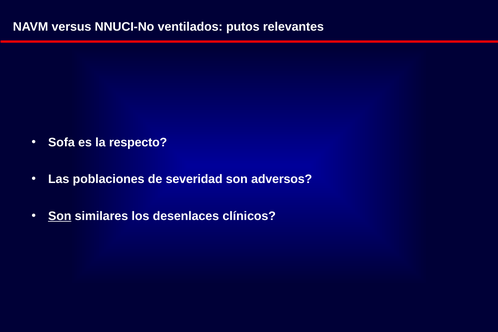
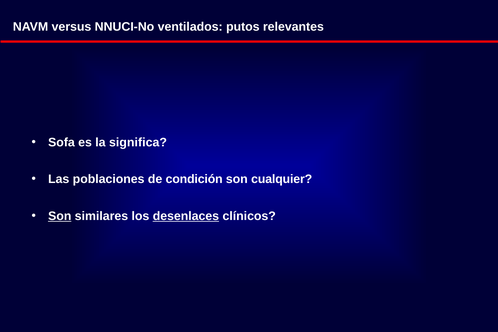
respecto: respecto -> significa (138, 142)
severidad: severidad -> condición (194, 179)
adversos: adversos -> cualquier (282, 179)
desenlaces underline: none -> present (186, 216)
